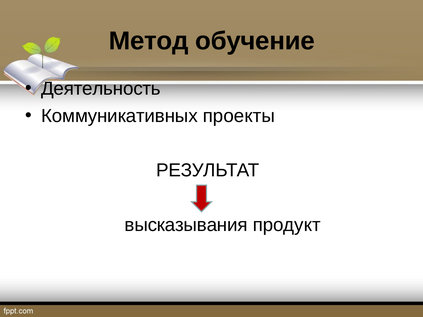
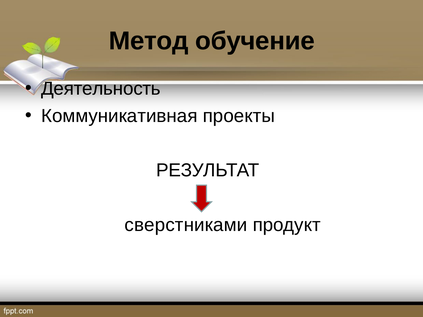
Коммуникативных: Коммуникативных -> Коммуникативная (119, 116)
высказывания: высказывания -> сверстниками (186, 225)
